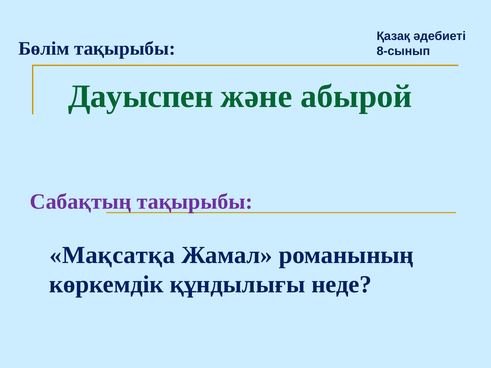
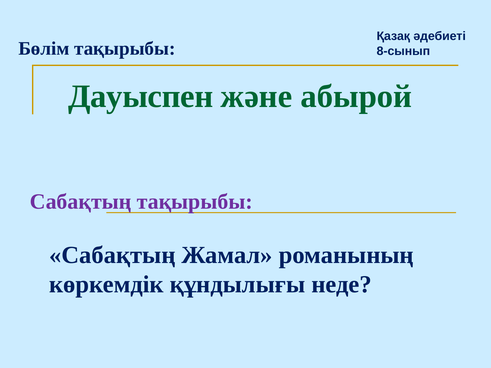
Мақсатқа: Мақсатқа -> Сабақтың (112, 255)
